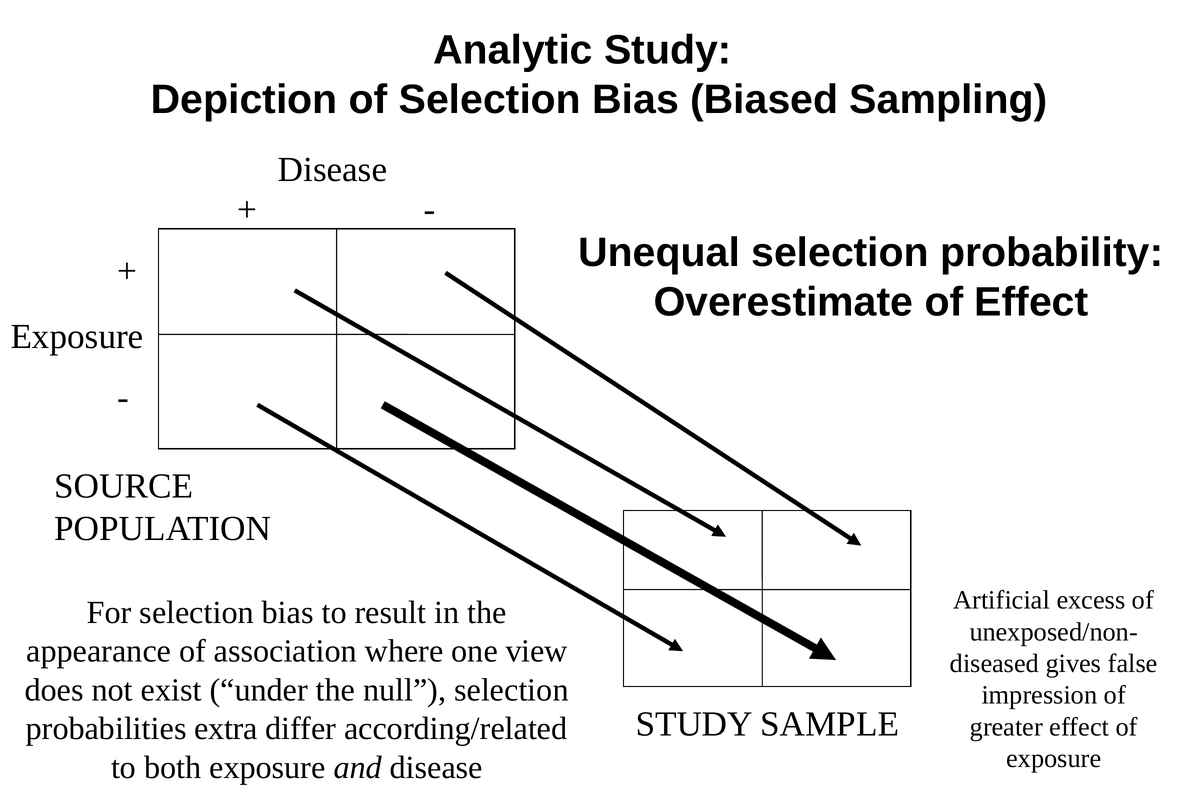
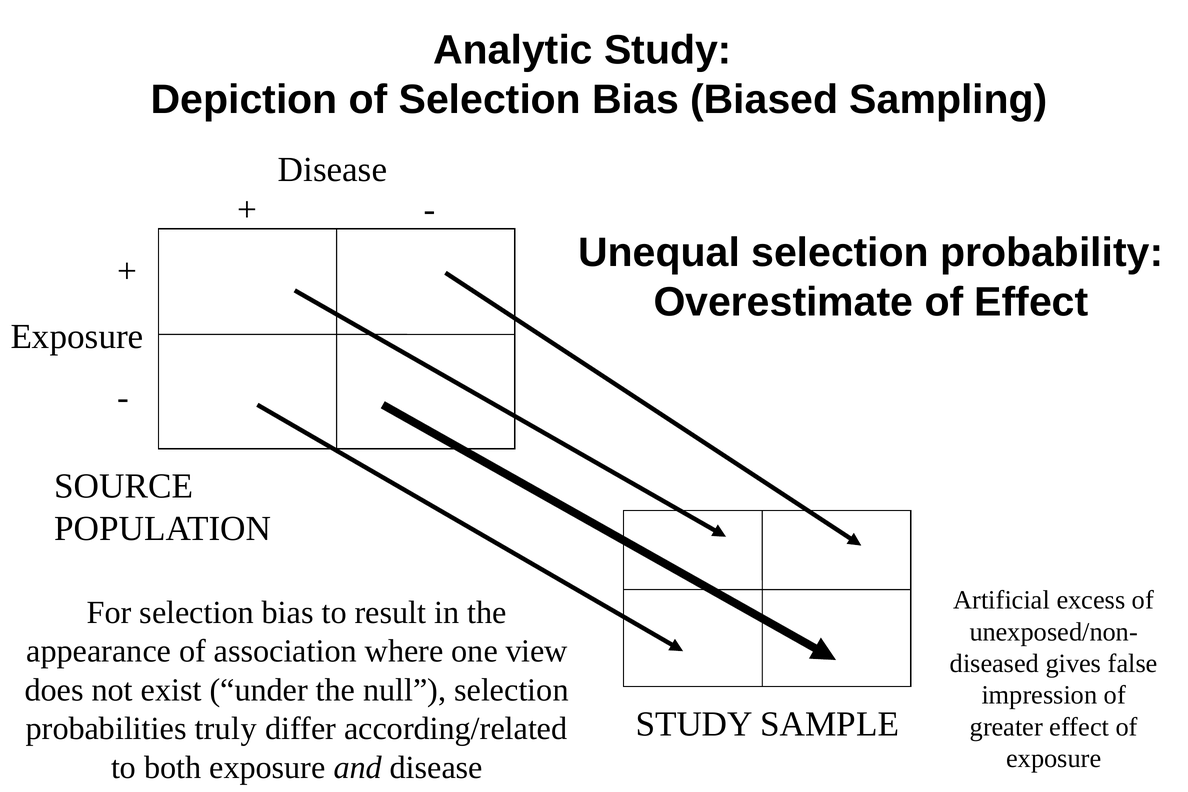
extra: extra -> truly (226, 729)
